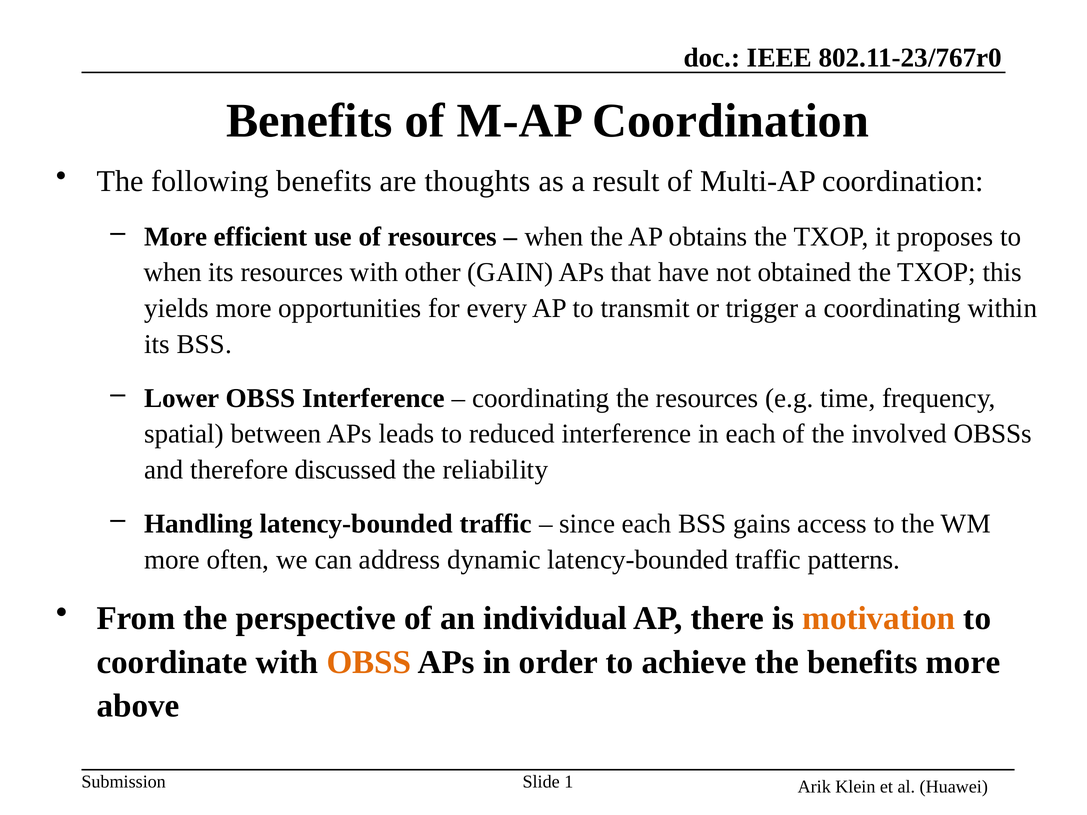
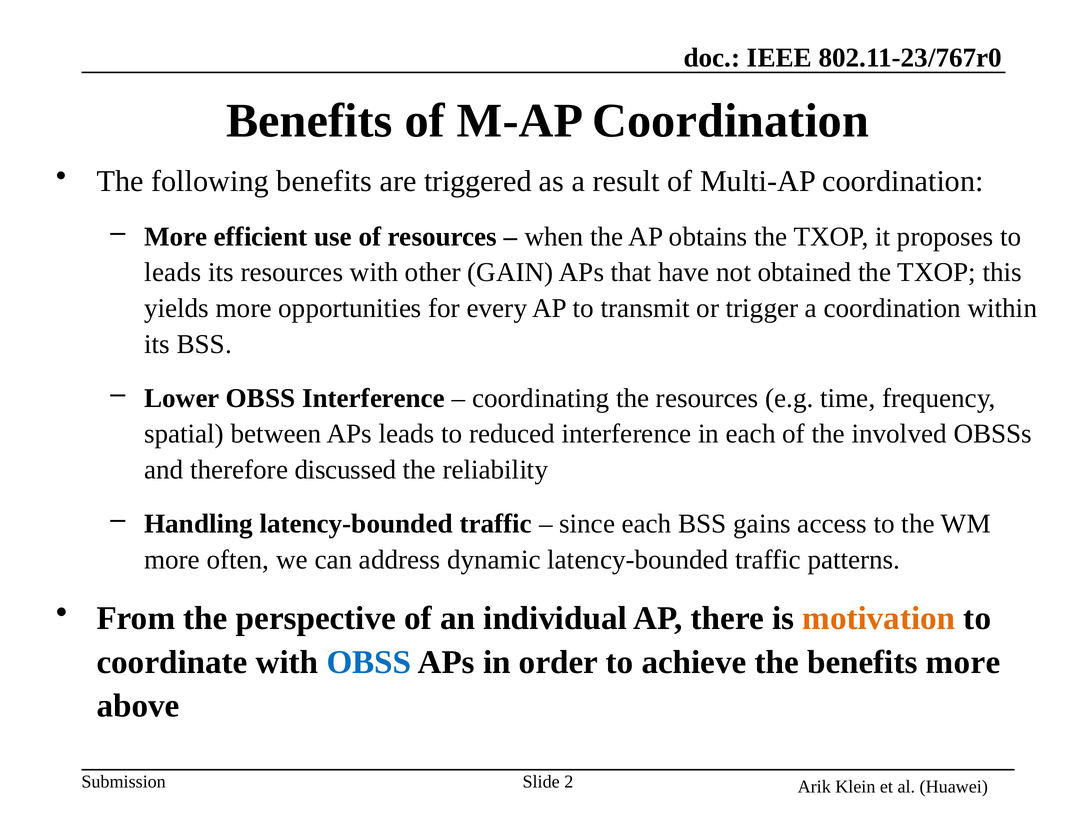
thoughts: thoughts -> triggered (478, 181)
when: when -> leads (173, 273)
a coordinating: coordinating -> coordination (892, 308)
OBSS colour: orange -> blue (369, 662)
1: 1 -> 2 (569, 782)
